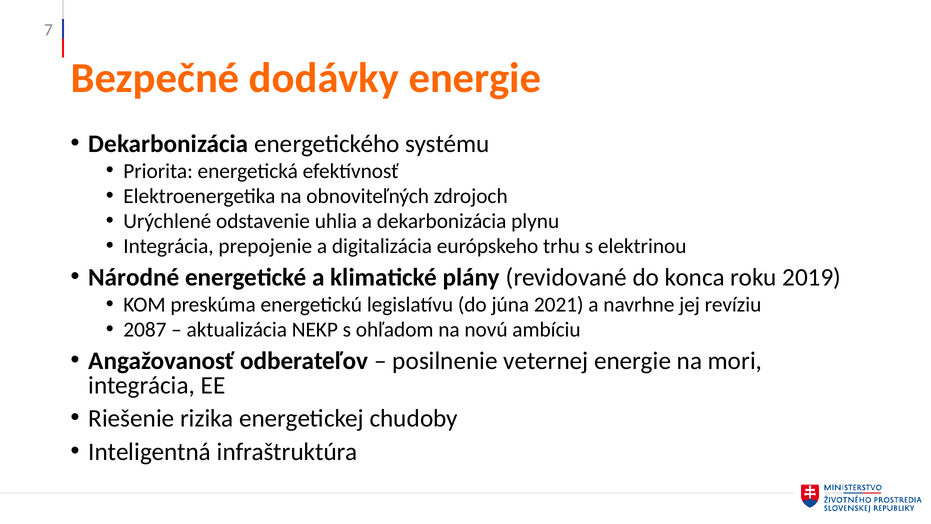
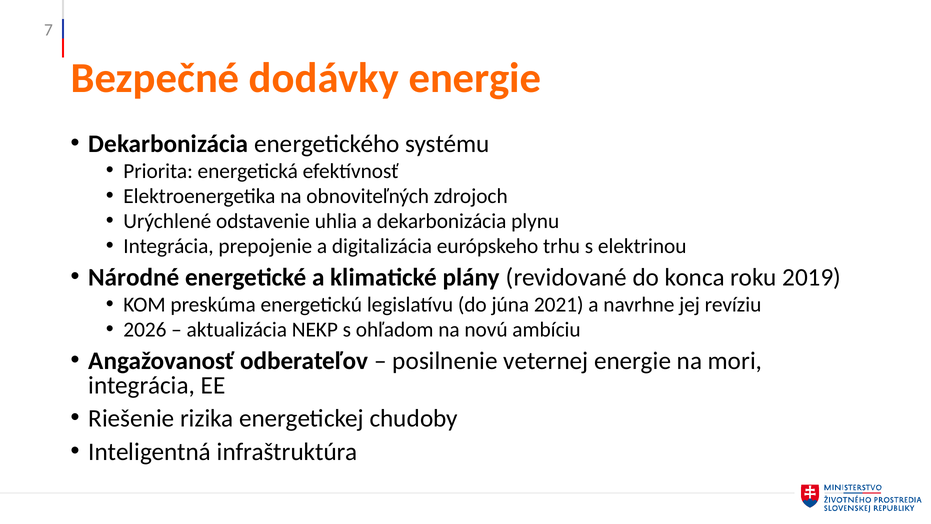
2087: 2087 -> 2026 (145, 330)
